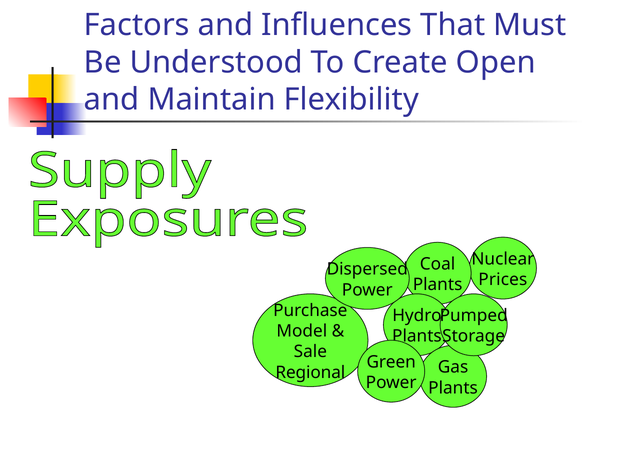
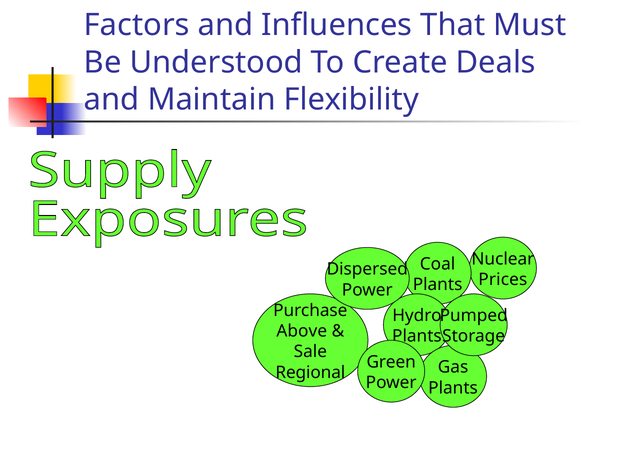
Open: Open -> Deals (496, 62)
Model: Model -> Above (302, 331)
